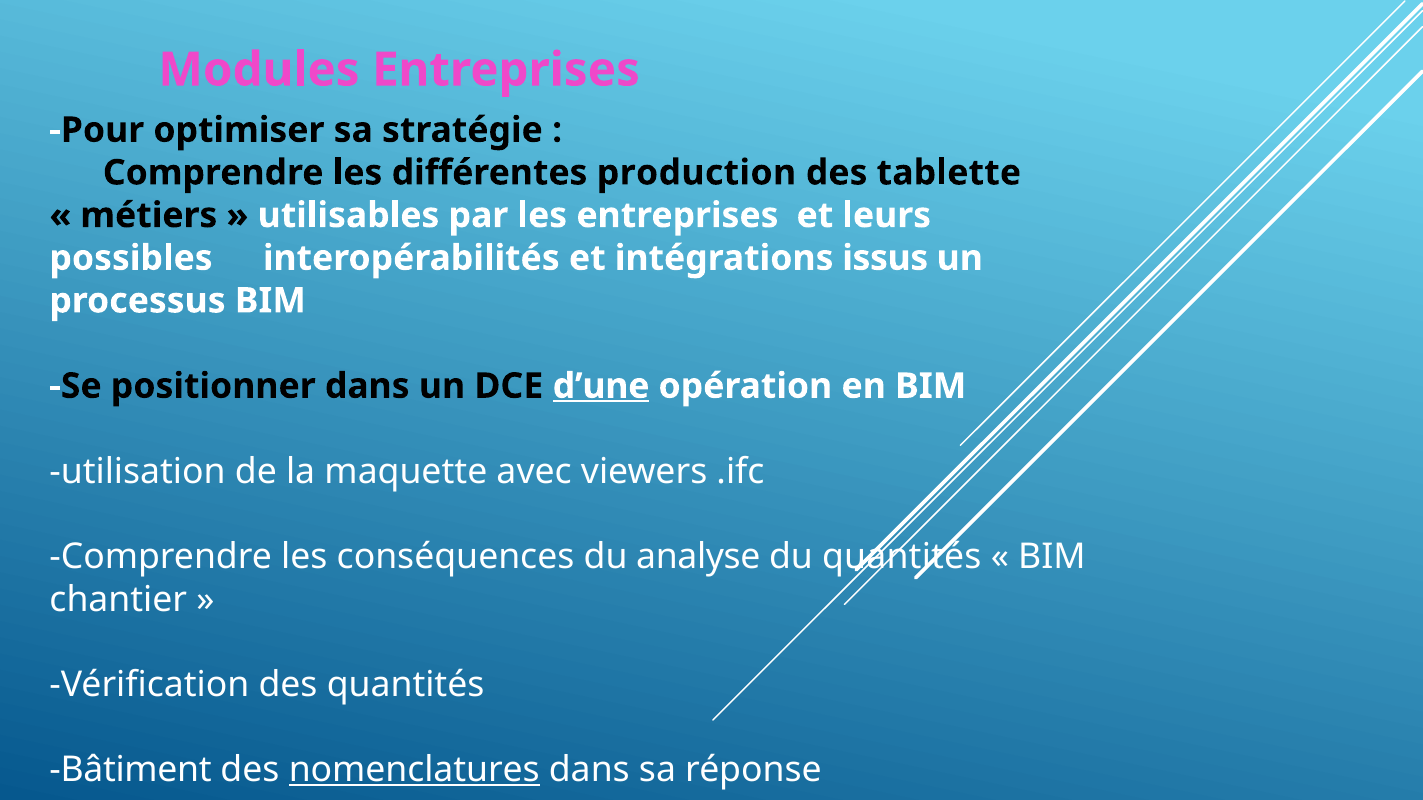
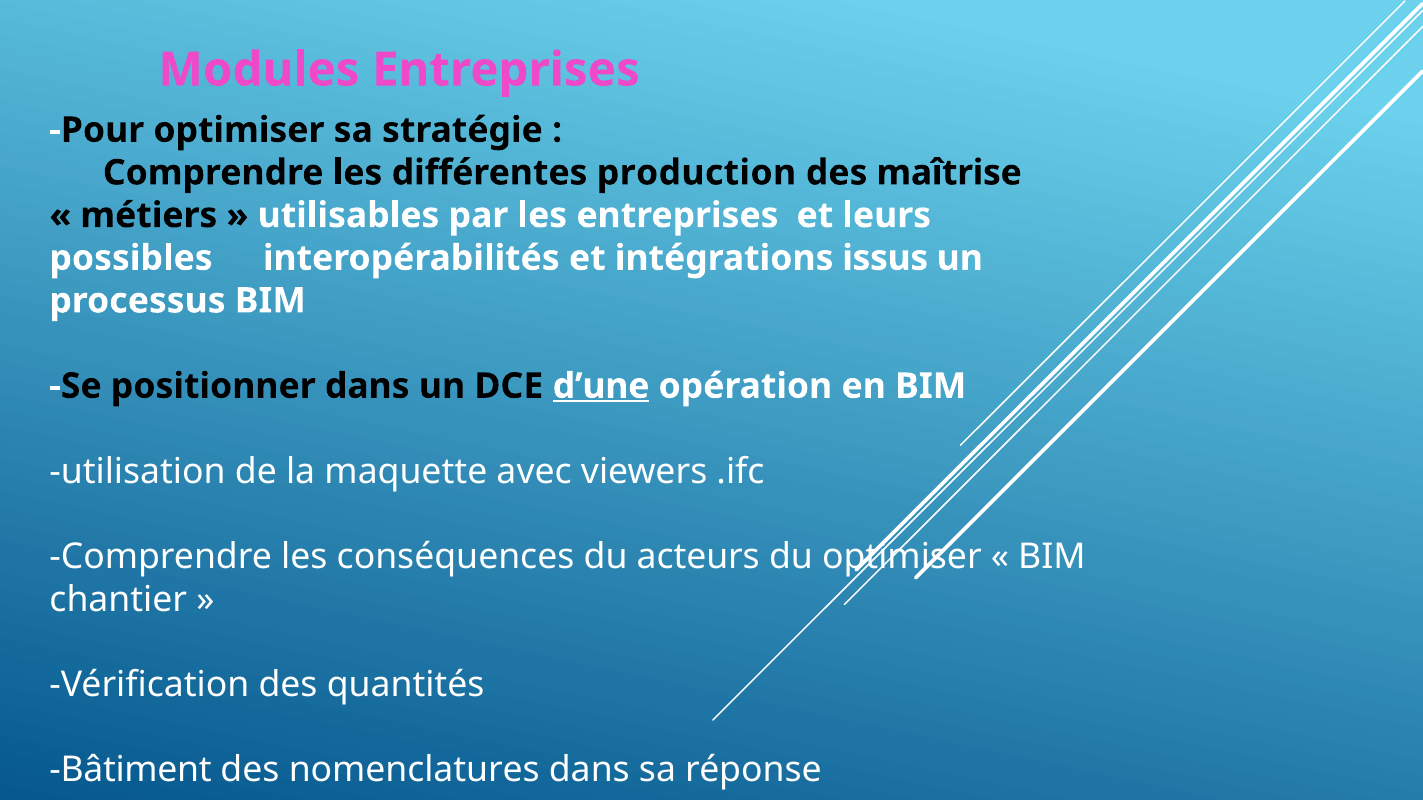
tablette: tablette -> maîtrise (949, 173)
analyse: analyse -> acteurs (698, 557)
du quantités: quantités -> optimiser (902, 557)
nomenclatures underline: present -> none (414, 770)
